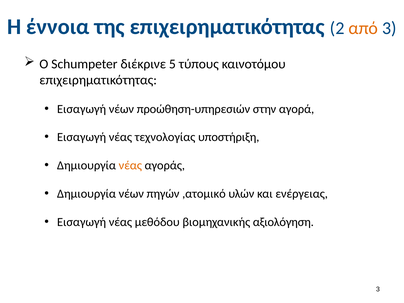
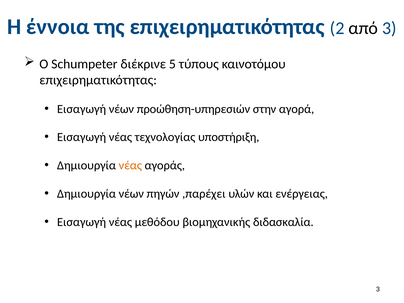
από colour: orange -> black (363, 28)
,ατομικό: ,ατομικό -> ,παρέχει (204, 194)
αξιολόγηση: αξιολόγηση -> διδασκαλία (283, 222)
